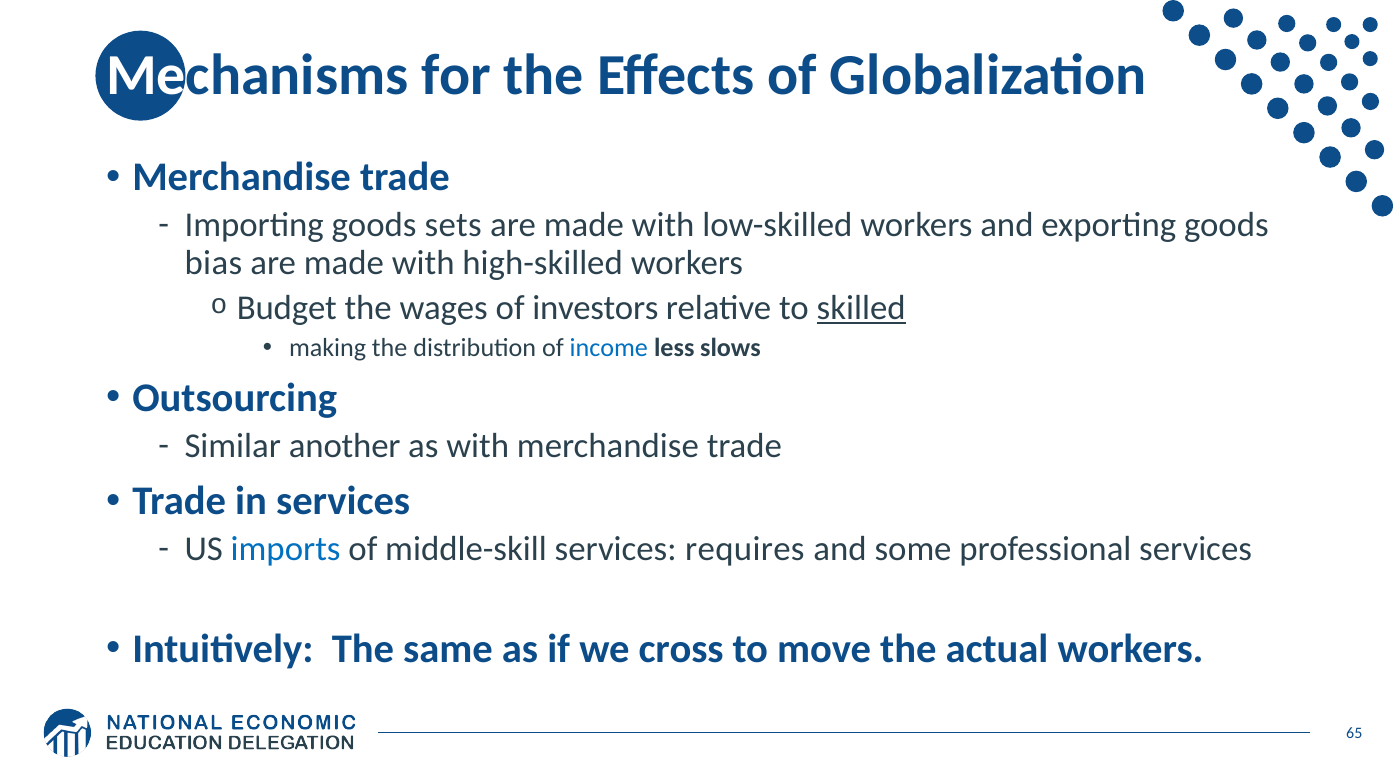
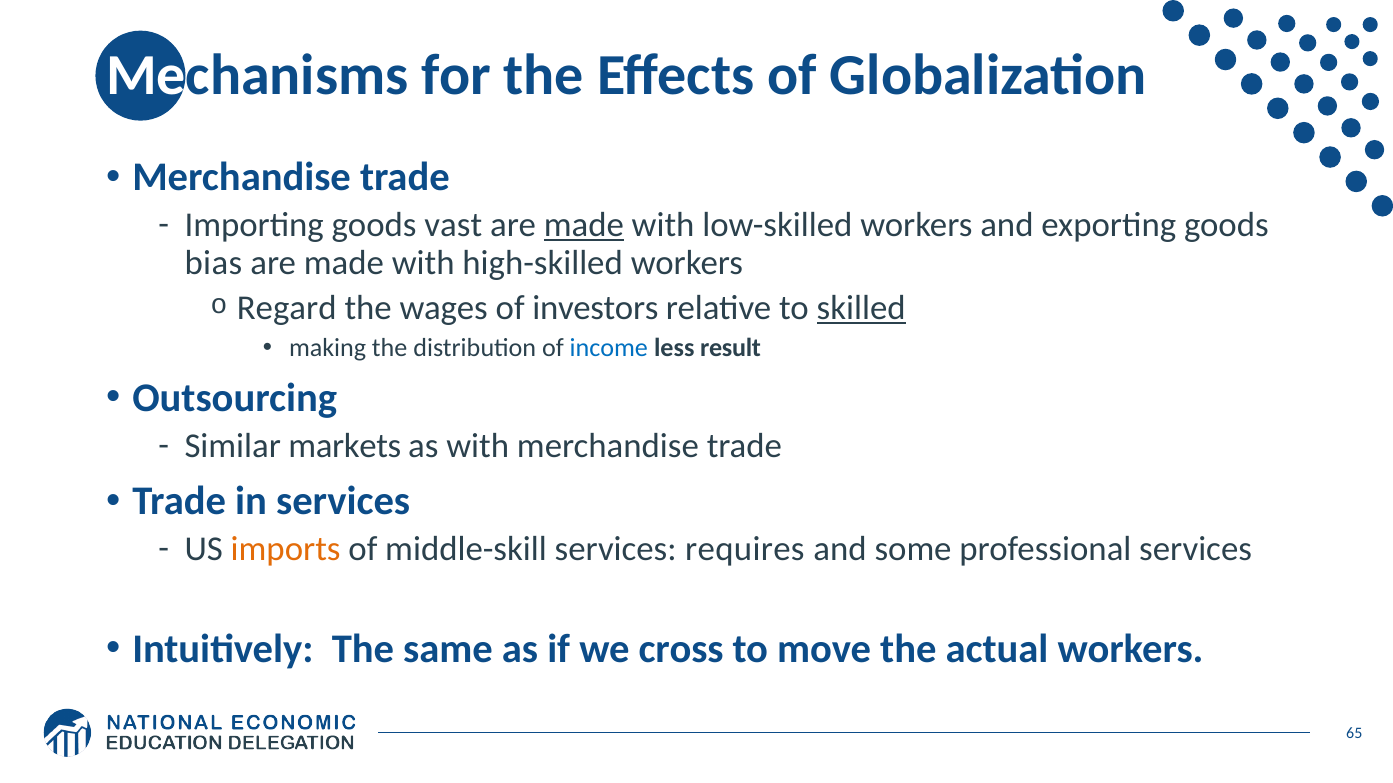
sets: sets -> vast (453, 225)
made underline: none -> present (584, 225)
Budget: Budget -> Regard (287, 308)
slows: slows -> result (731, 348)
another: another -> markets (345, 446)
imports colour: blue -> orange (286, 550)
